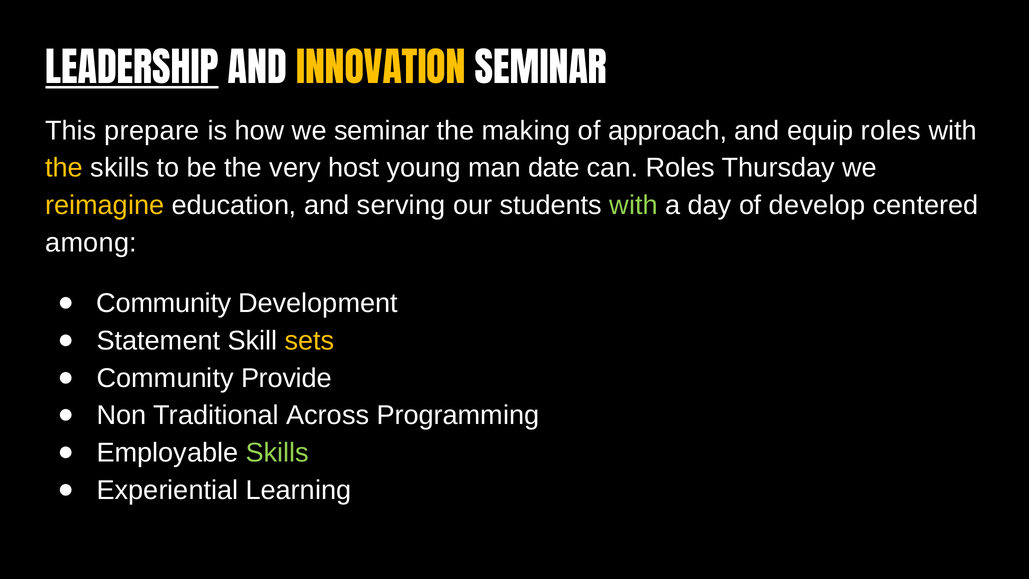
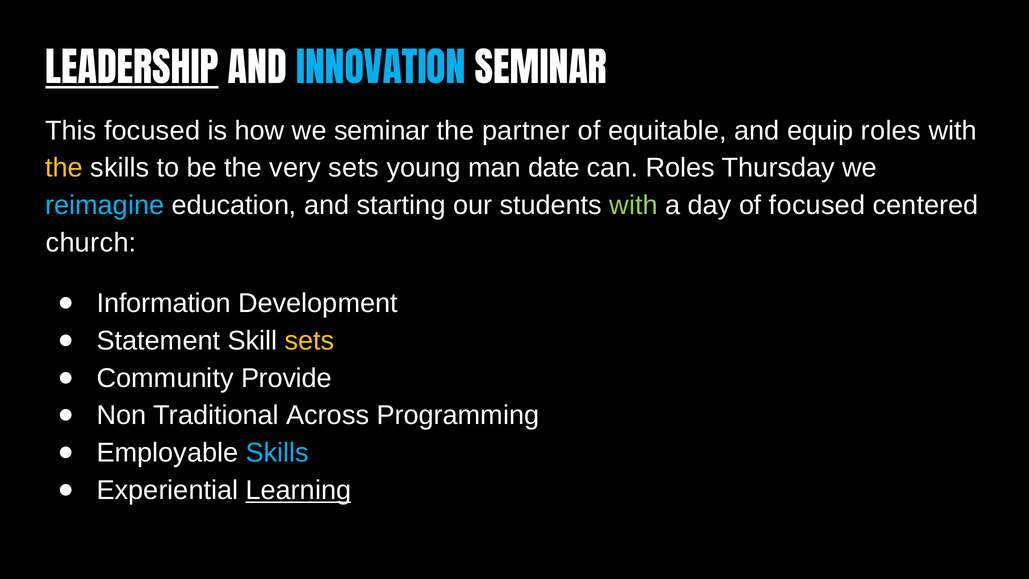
INNOVATION colour: yellow -> light blue (381, 70)
This prepare: prepare -> focused (152, 131)
making: making -> partner (526, 131)
approach: approach -> equitable (667, 131)
very host: host -> sets (354, 168)
reimagine colour: yellow -> light blue (105, 205)
serving: serving -> starting (401, 205)
of develop: develop -> focused (817, 205)
among: among -> church (91, 243)
Community: Community -> Information (164, 303)
Skills colour: light green -> light blue (277, 453)
Learning underline: none -> present (298, 490)
